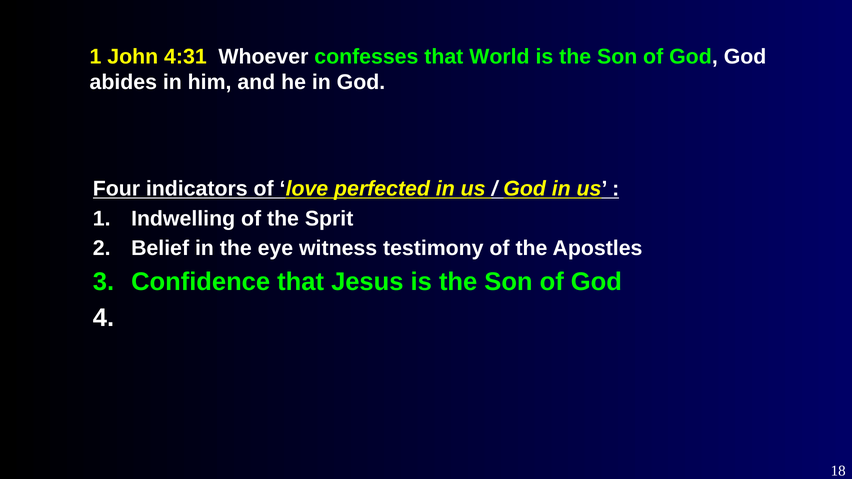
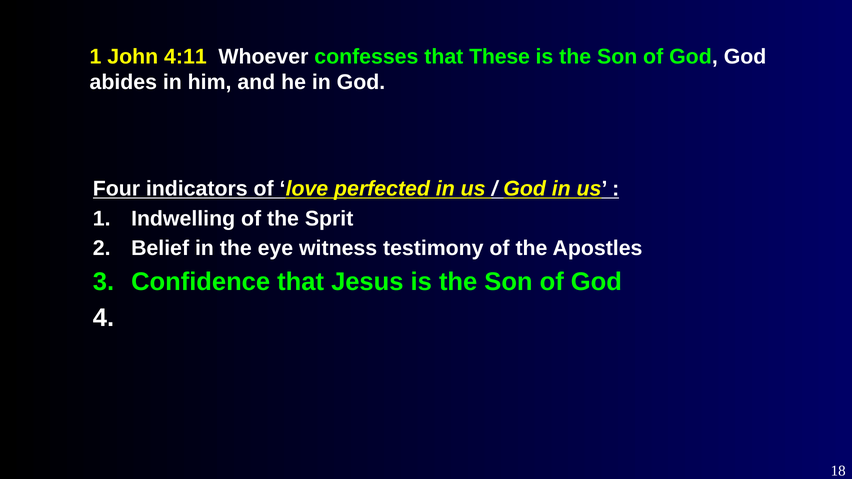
4:31: 4:31 -> 4:11 (185, 57)
World: World -> These (500, 57)
